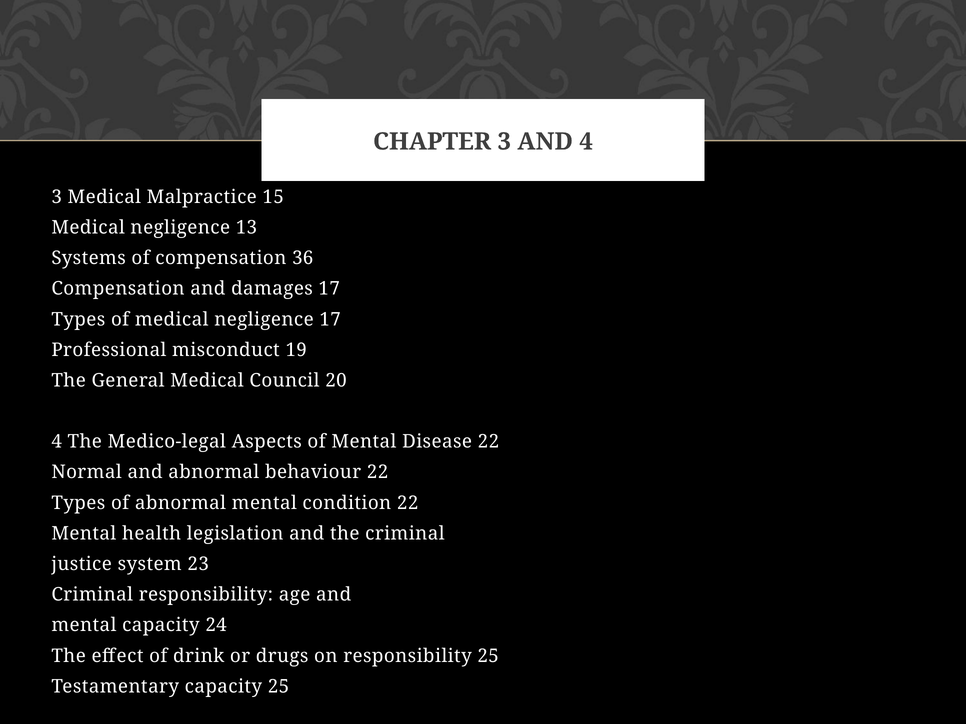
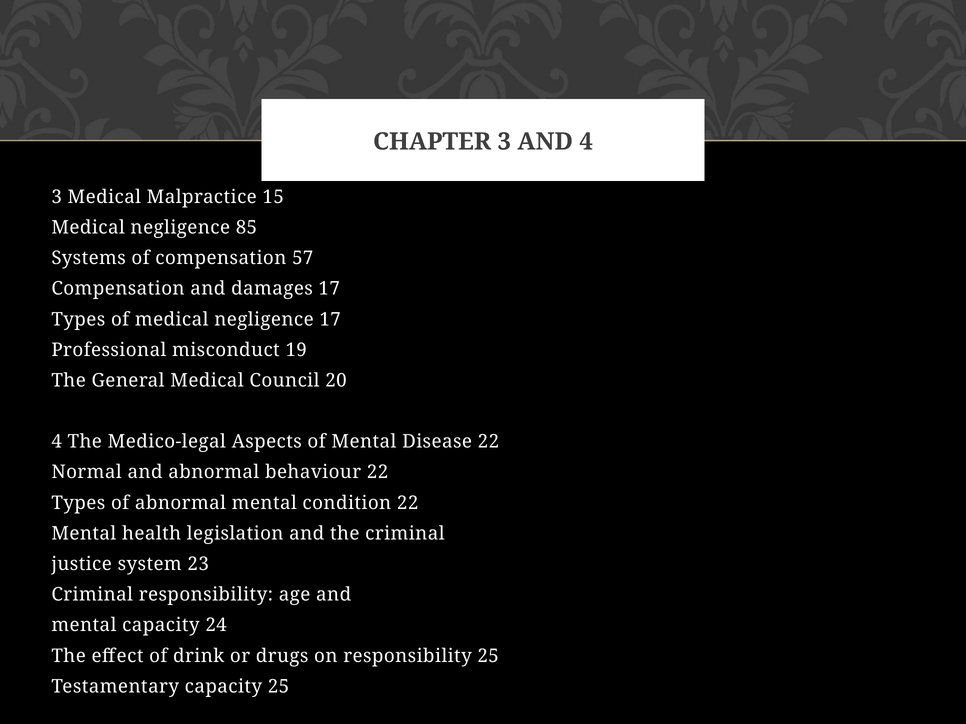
13: 13 -> 85 (246, 228)
36: 36 -> 57 (303, 258)
